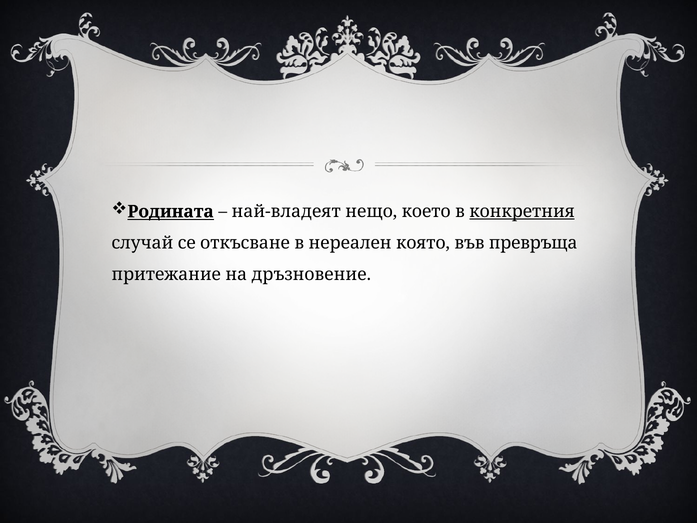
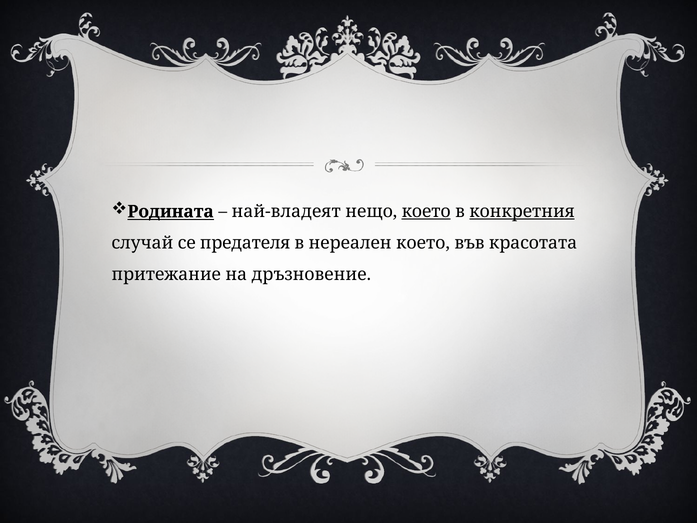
което underline: none -> present (426, 211)
откъсване: откъсване -> предателя (245, 243)
нереален която: която -> което (423, 243)
превръща: превръща -> красотата (533, 243)
